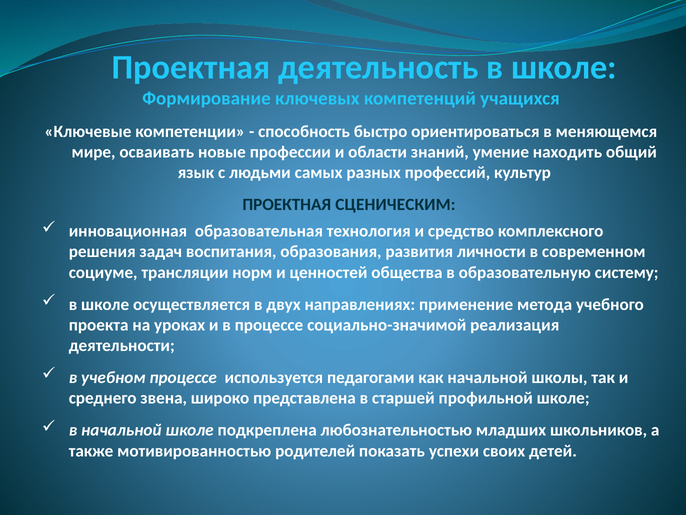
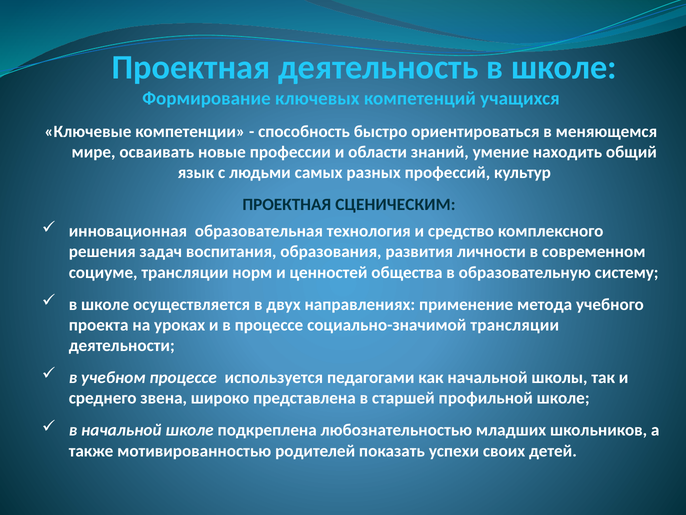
социально-значимой реализация: реализация -> трансляции (515, 325)
